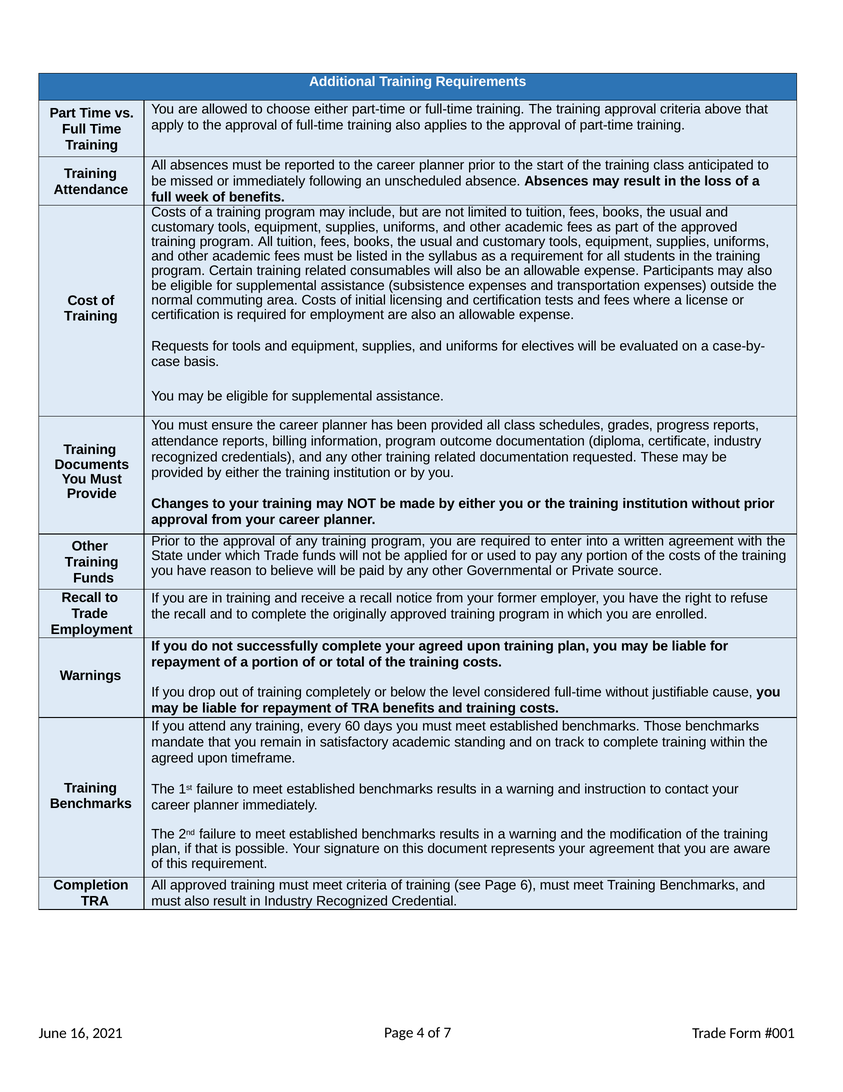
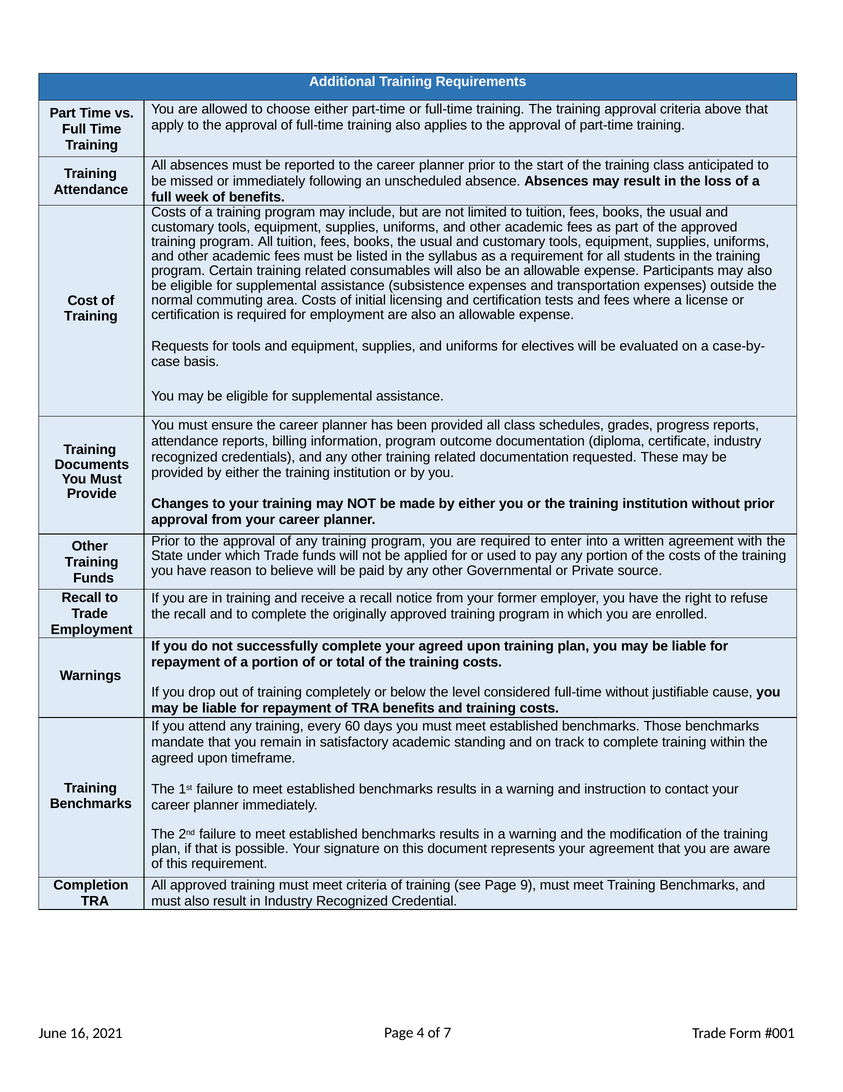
6: 6 -> 9 (528, 885)
